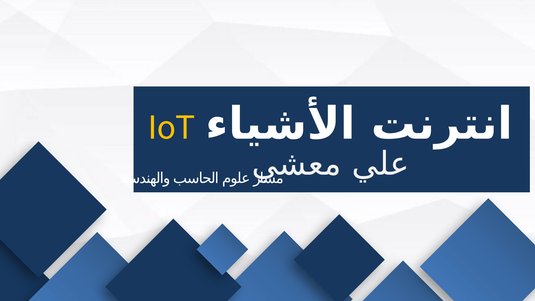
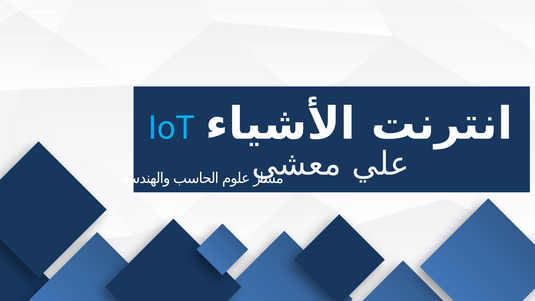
IoT colour: yellow -> light blue (172, 128)
